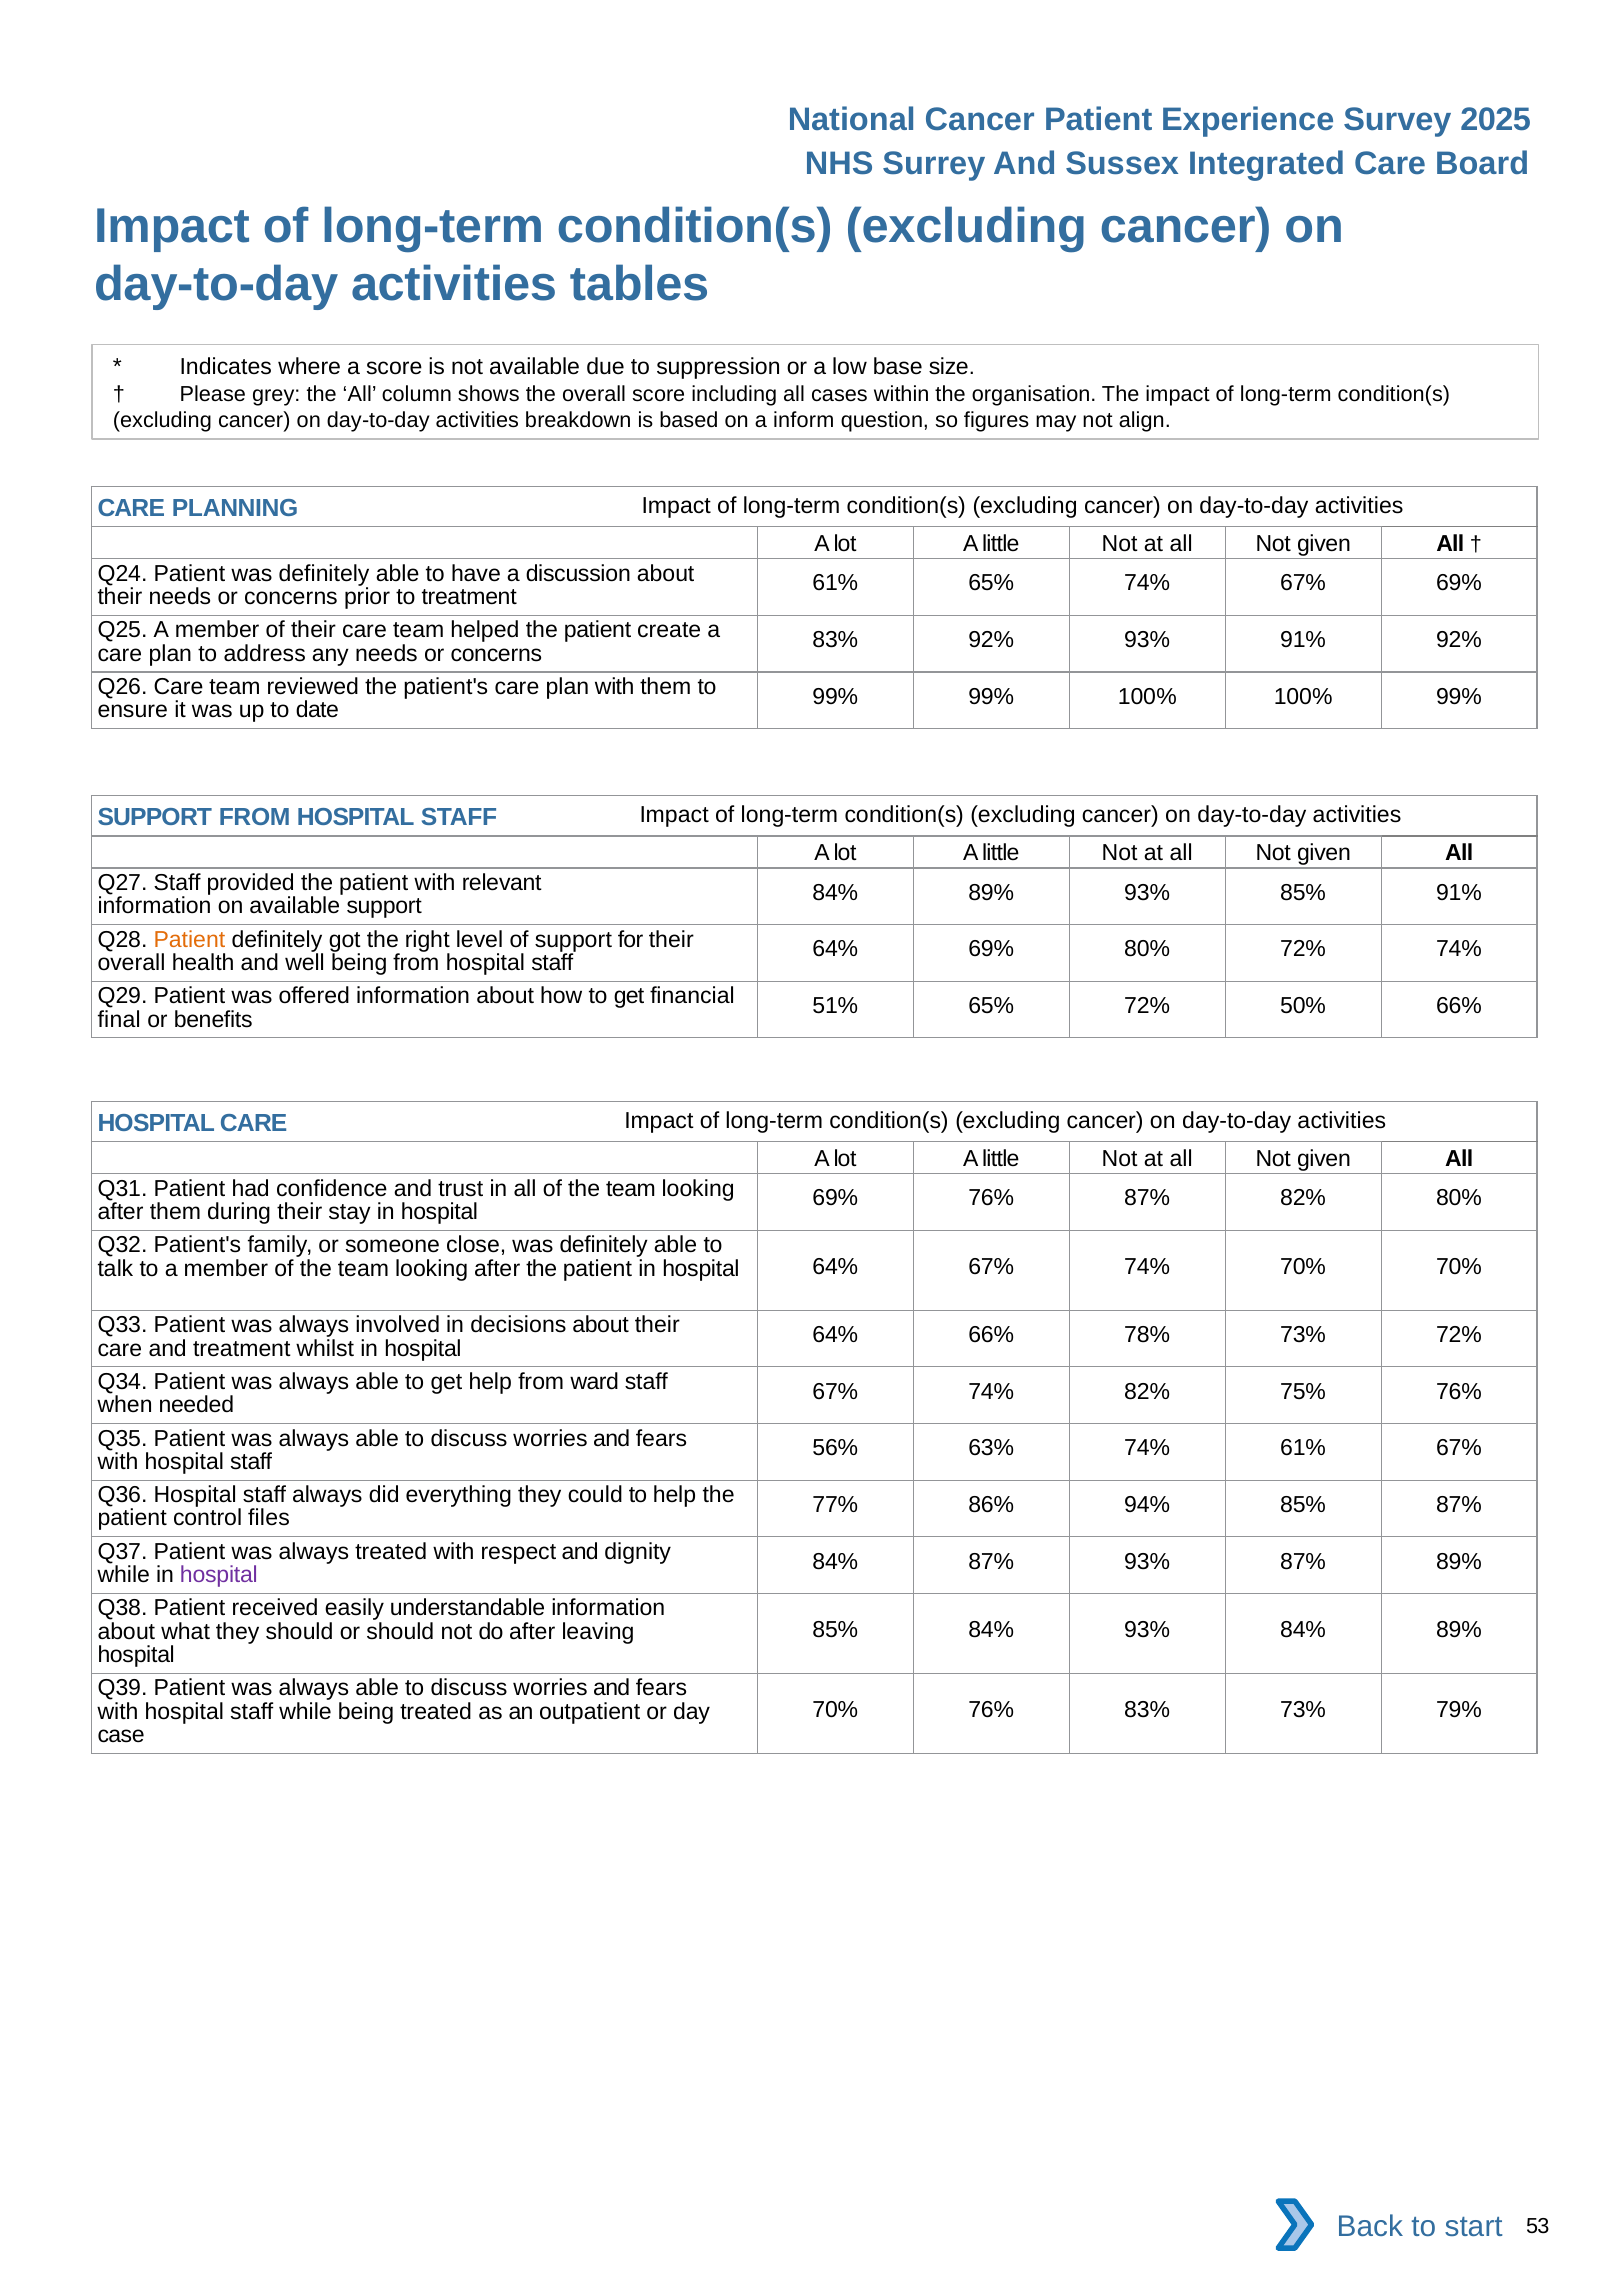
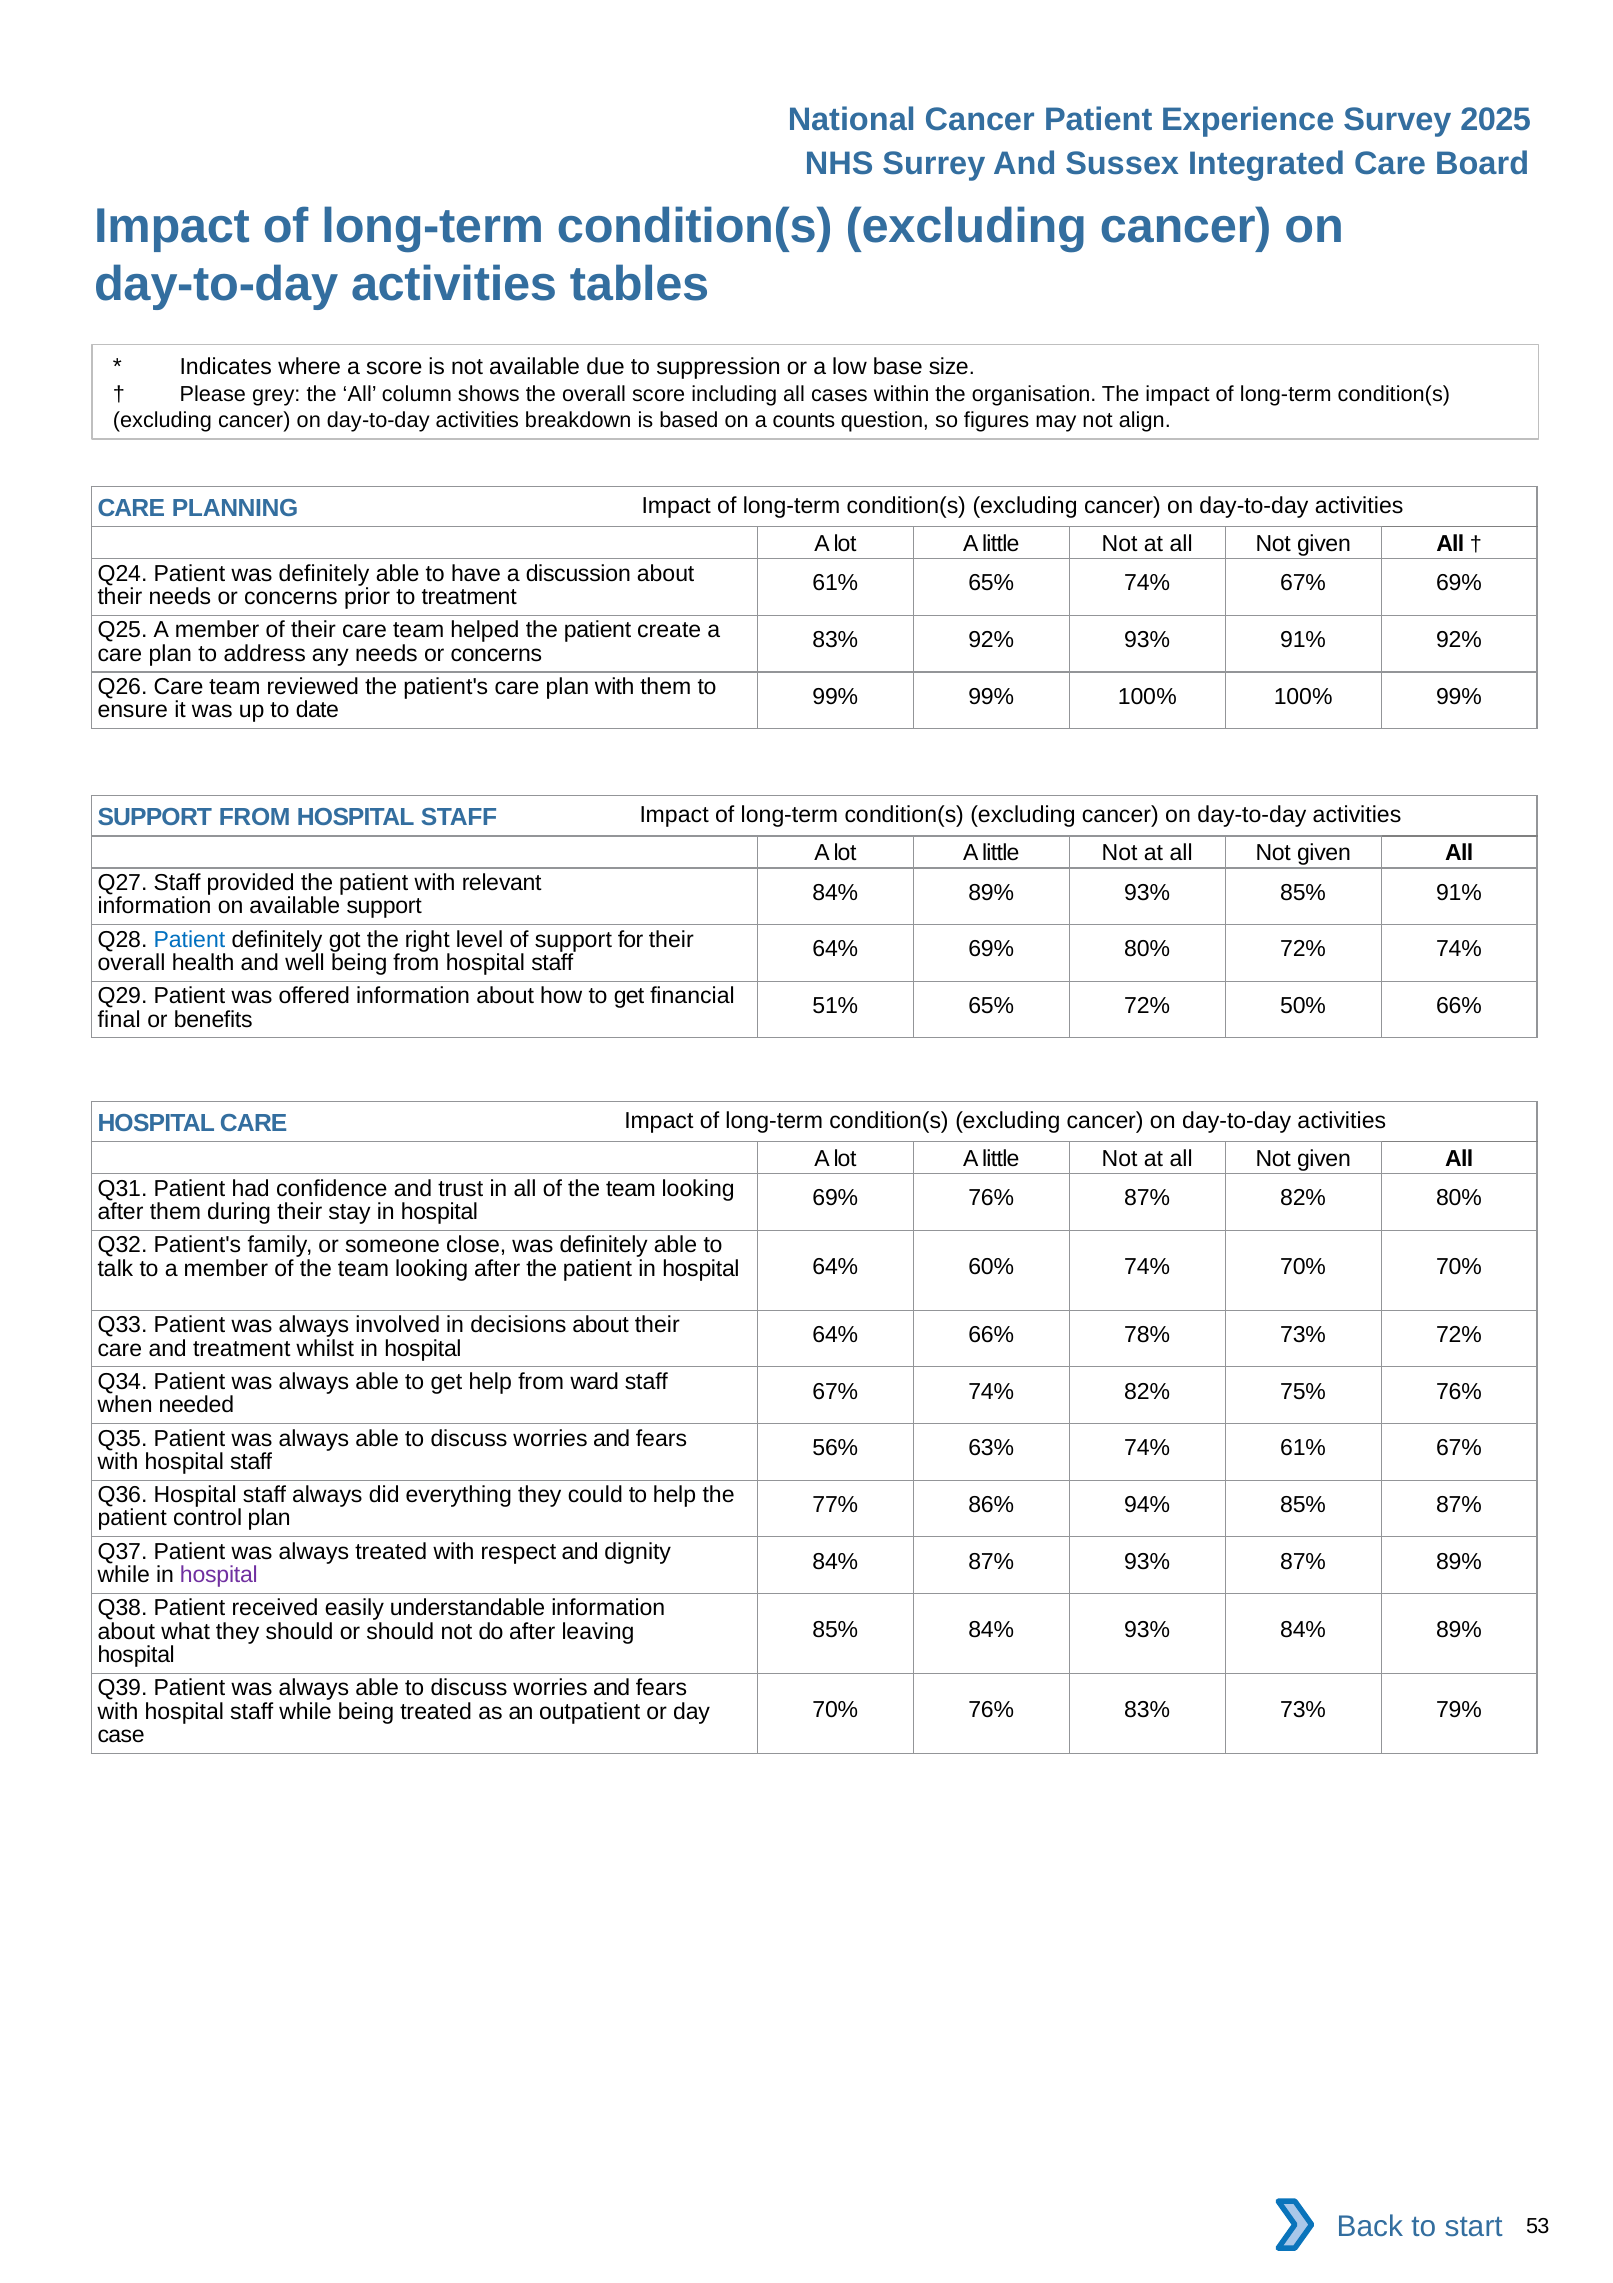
inform: inform -> counts (804, 420)
Patient colour: orange -> blue (189, 939)
64% 67%: 67% -> 60% (991, 1266)
control files: files -> plan (269, 1518)
